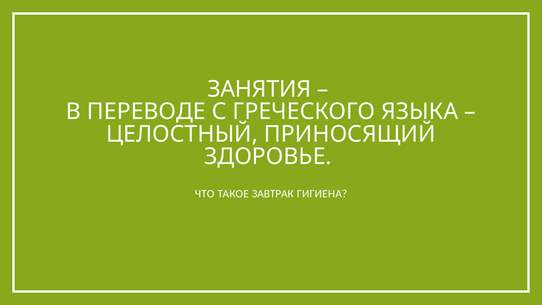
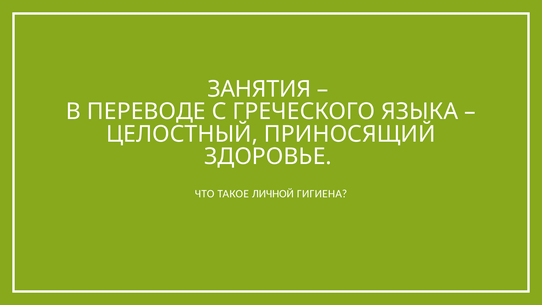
ЗАВТРАК: ЗАВТРАК -> ЛИЧНОЙ (273, 194)
